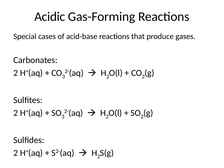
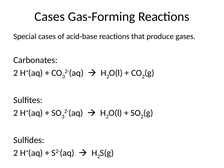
Acidic: Acidic -> Cases (50, 17)
